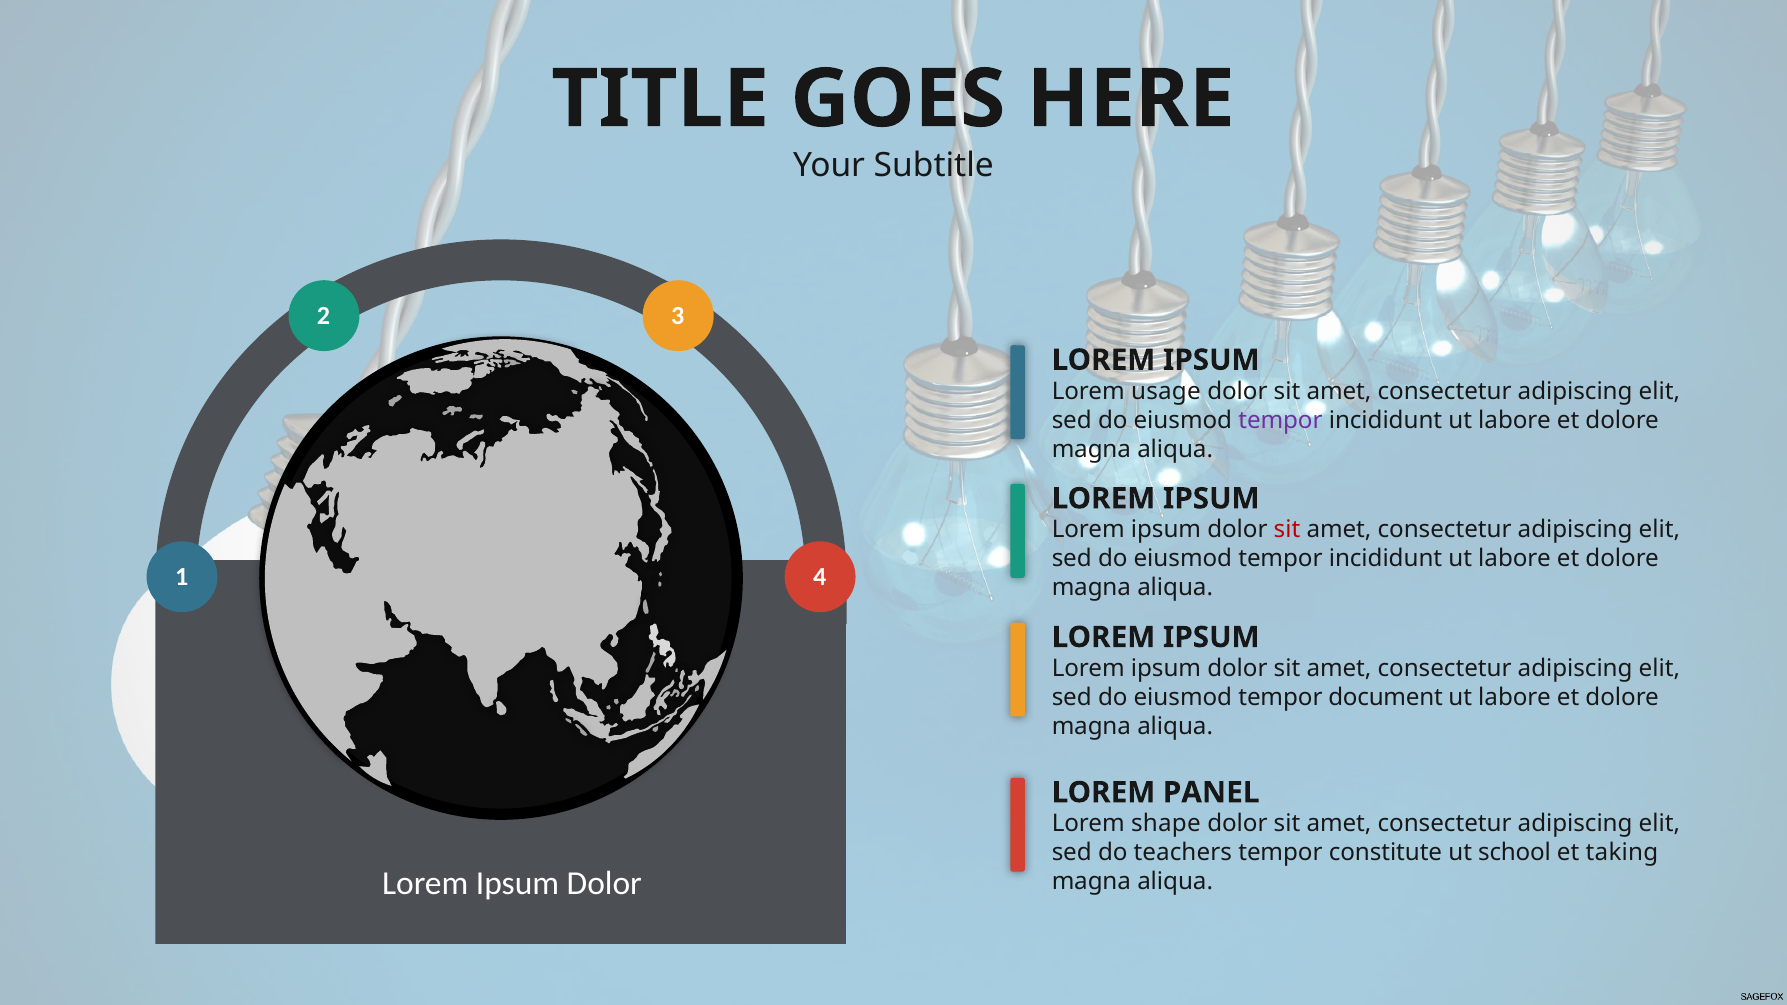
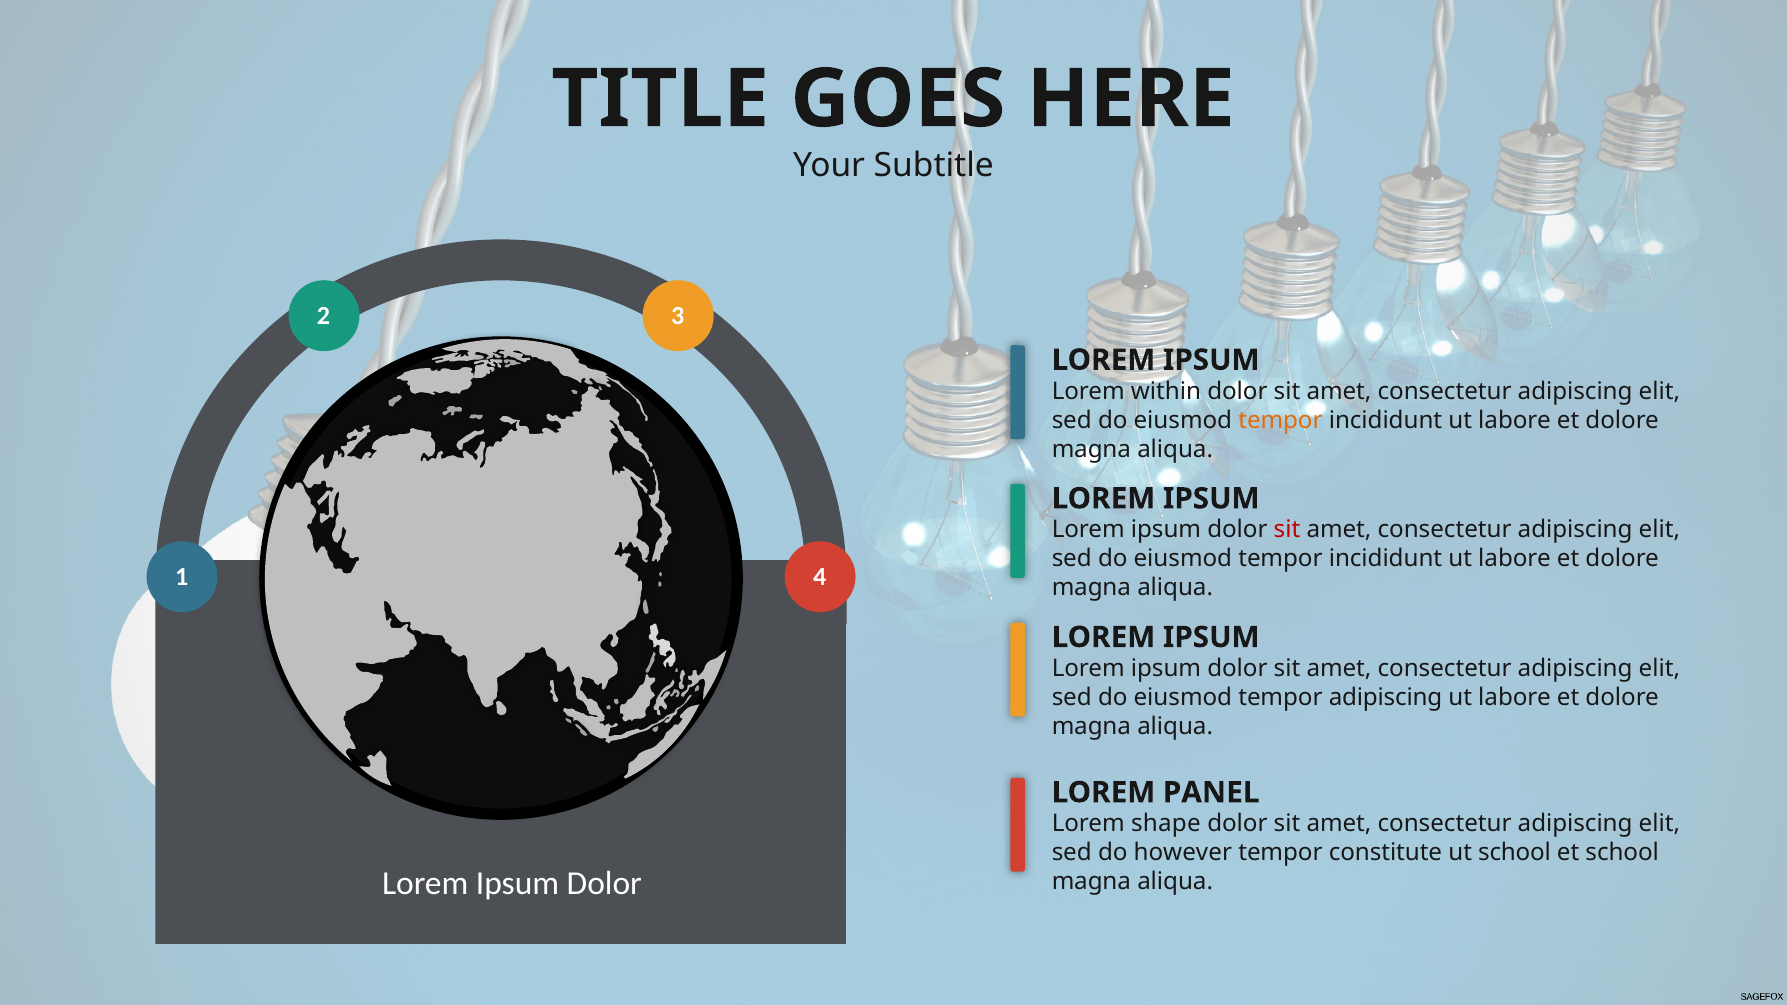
usage: usage -> within (1166, 391)
tempor colour: purple -> orange (1280, 420)
tempor document: document -> adipiscing (1386, 698)
teachers: teachers -> however (1183, 853)
et taking: taking -> school (1622, 853)
